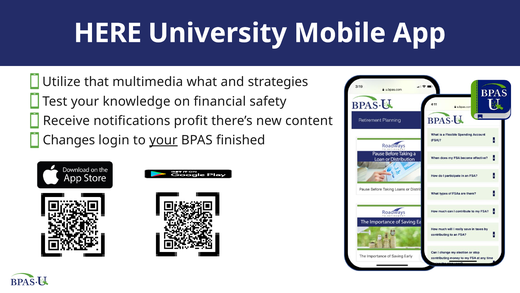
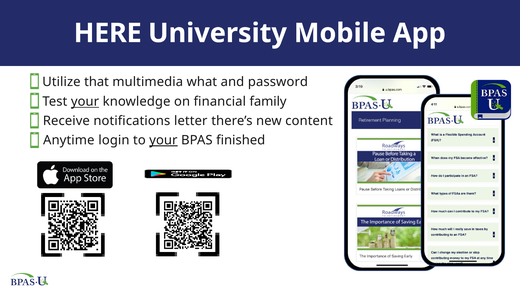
strategies: strategies -> password (278, 82)
your underline: none -> present (85, 102)
safety: safety -> family (268, 102)
profit: profit -> letter (191, 121)
Changes: Changes -> Anytime (69, 140)
